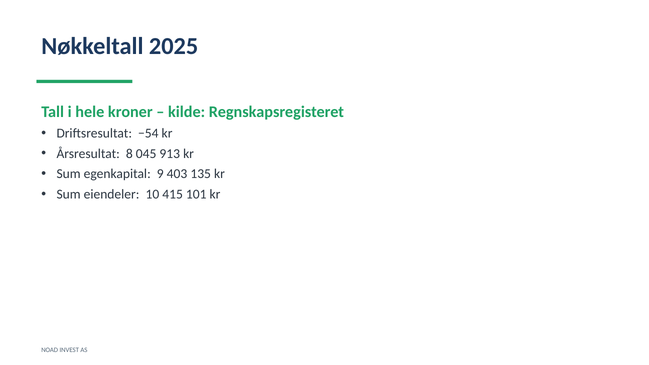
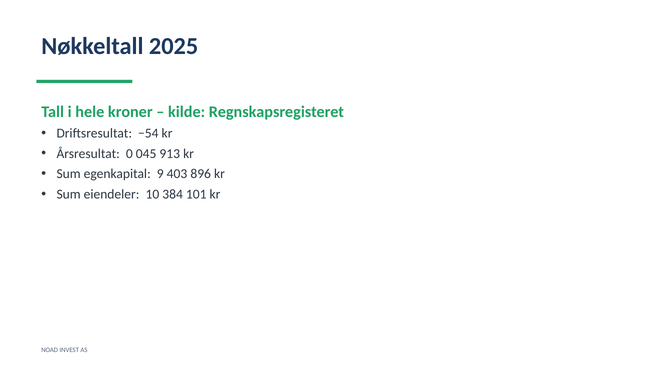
8: 8 -> 0 (129, 154)
135: 135 -> 896 (201, 174)
415: 415 -> 384 (173, 194)
